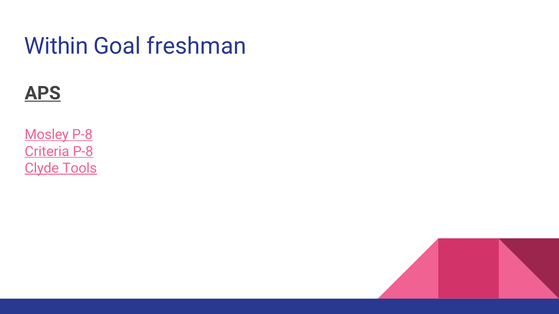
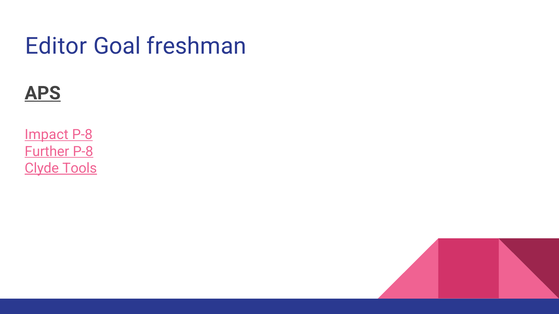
Within: Within -> Editor (56, 46)
Mosley: Mosley -> Impact (47, 135)
Criteria: Criteria -> Further (47, 152)
